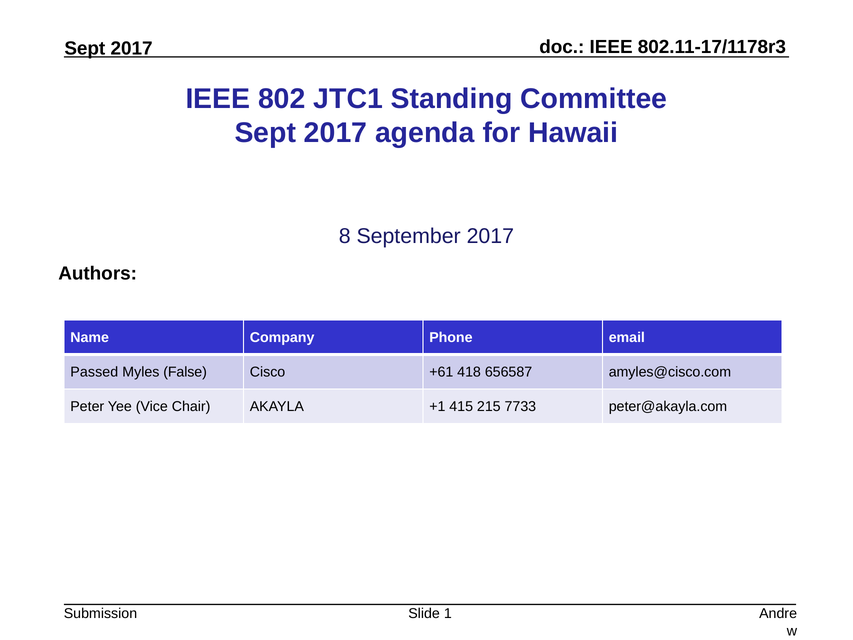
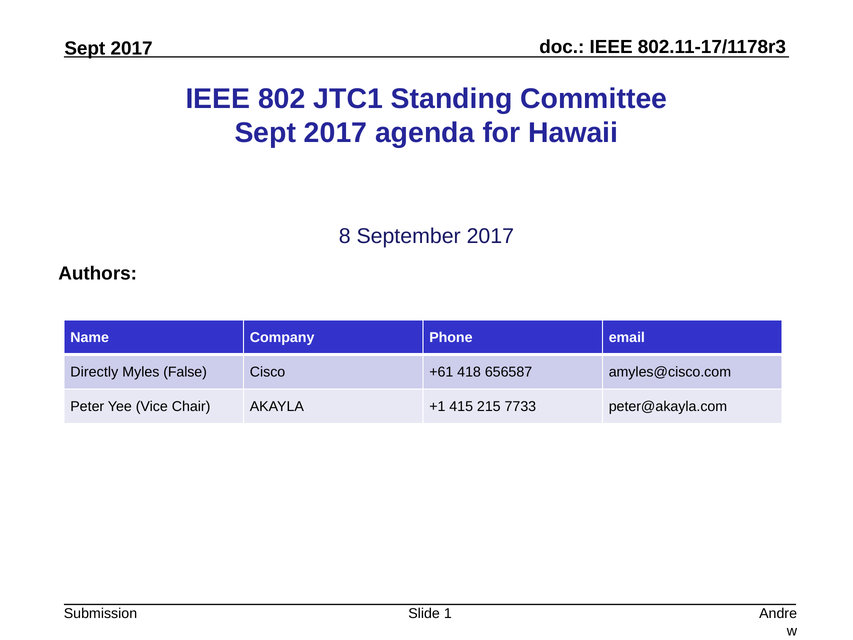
Passed: Passed -> Directly (94, 372)
